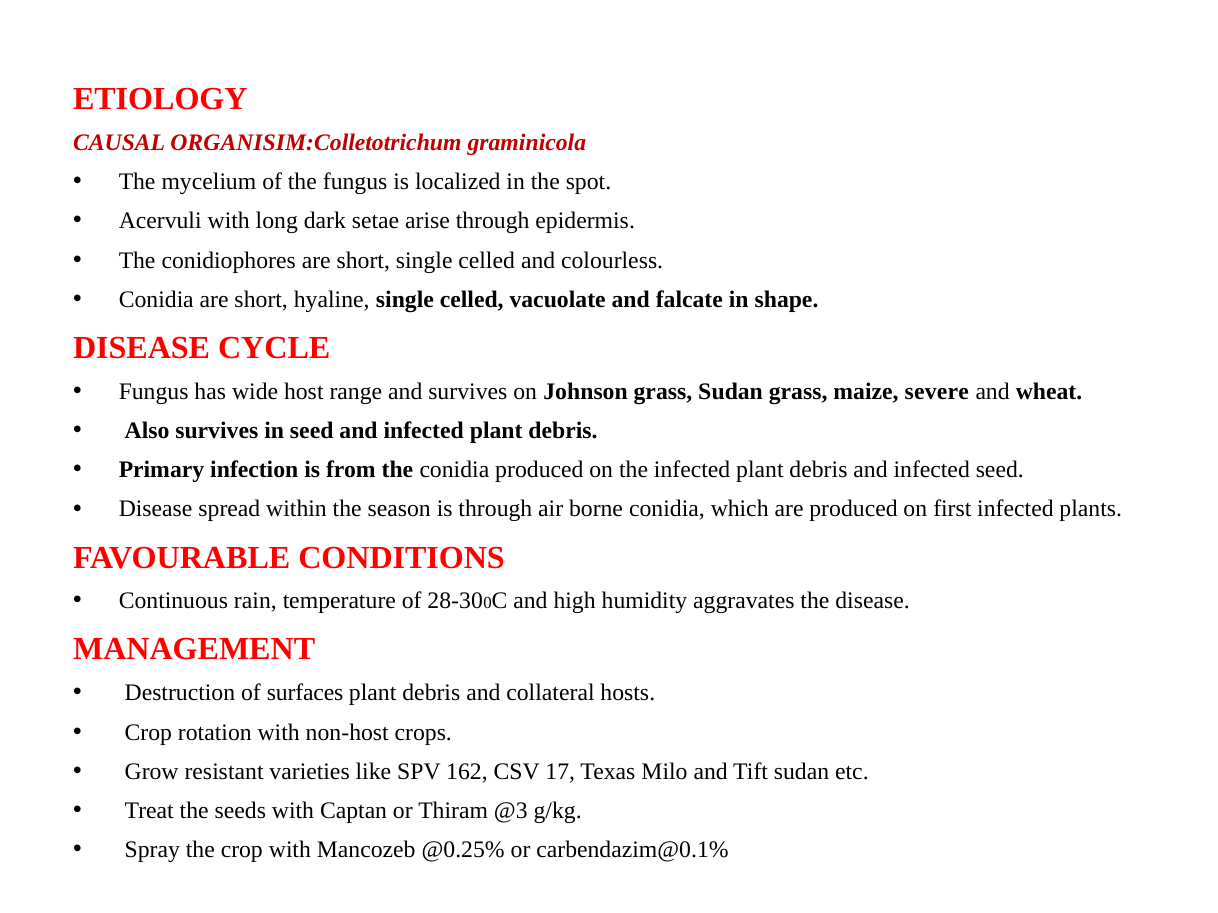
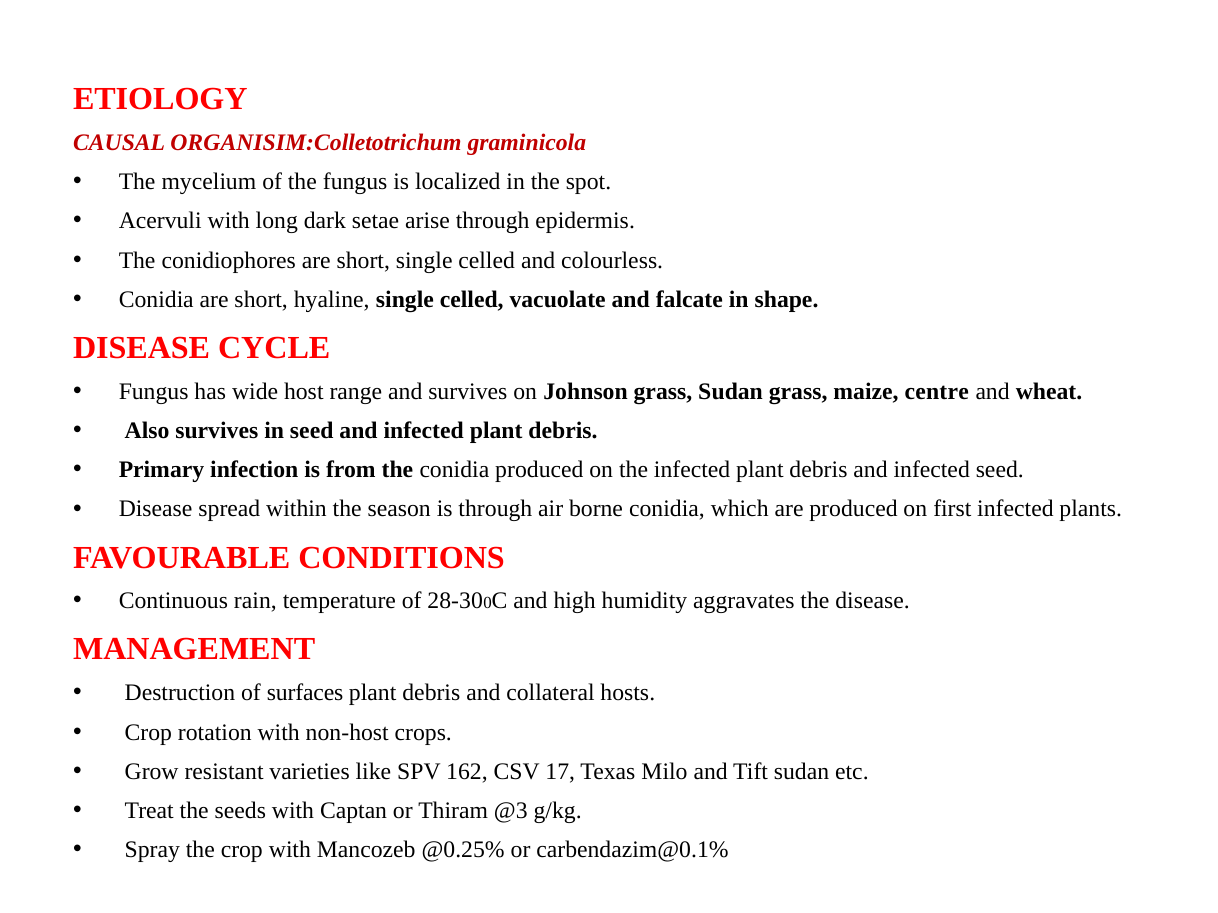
severe: severe -> centre (937, 392)
